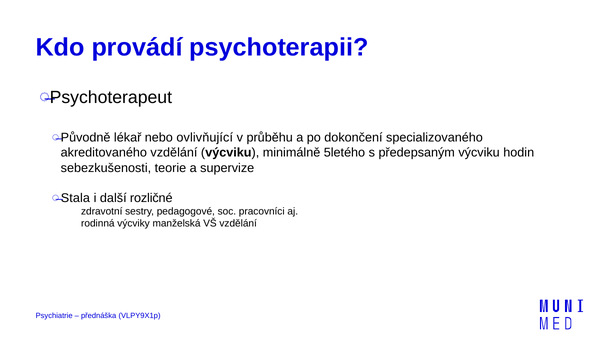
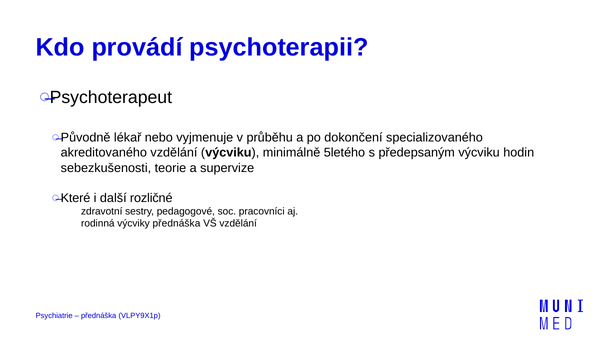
ovlivňující: ovlivňující -> vyjmenuje (205, 138)
Stala: Stala -> Které (76, 198)
výcviky manželská: manželská -> přednáška (176, 224)
